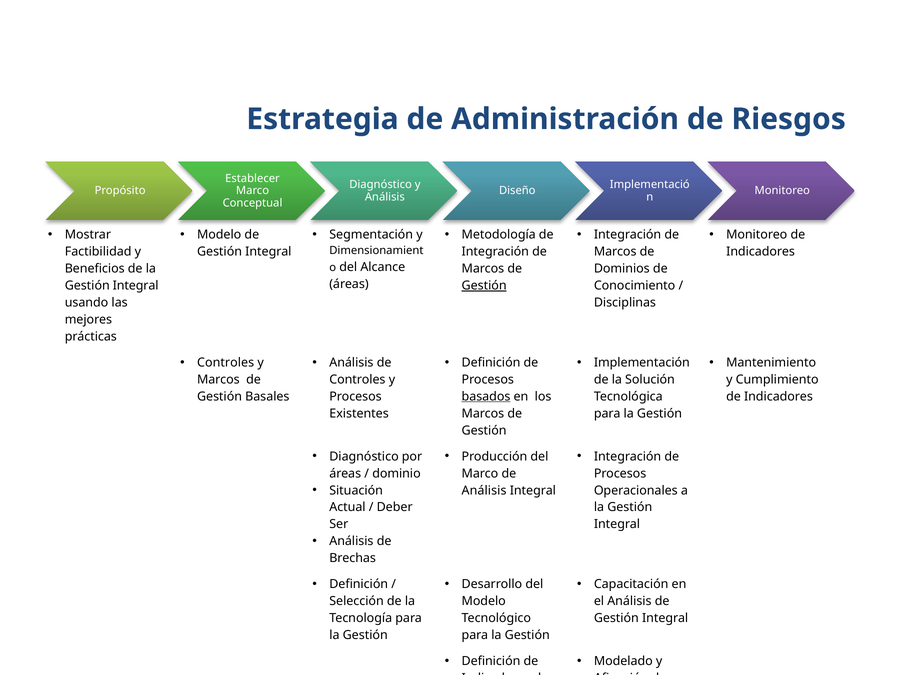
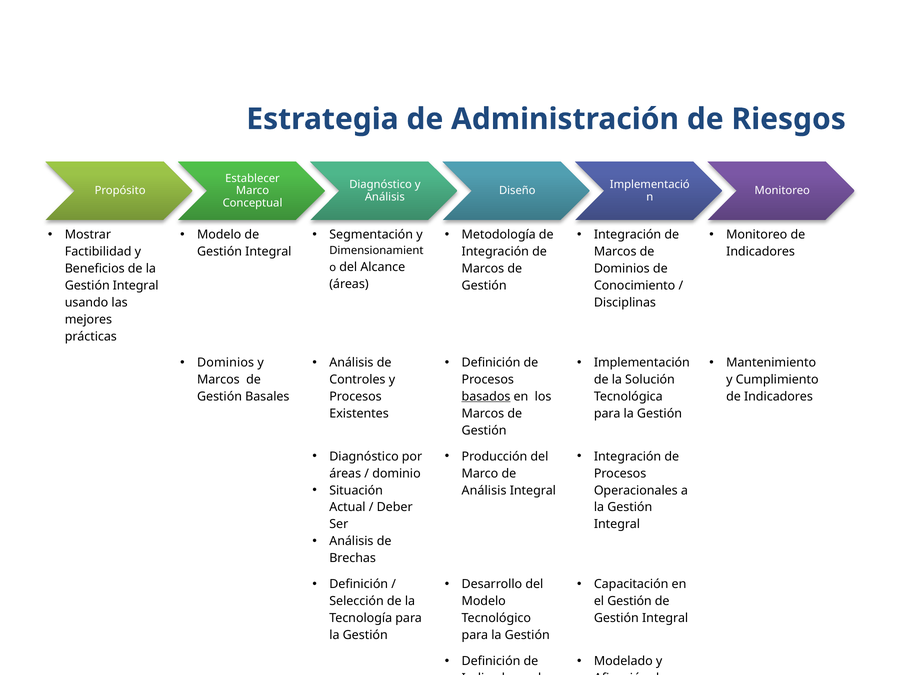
Gestión underline: present -> none (484, 286)
Controles: Controles -> Dominios (226, 363)
el Análisis: Análisis -> Gestión (629, 601)
